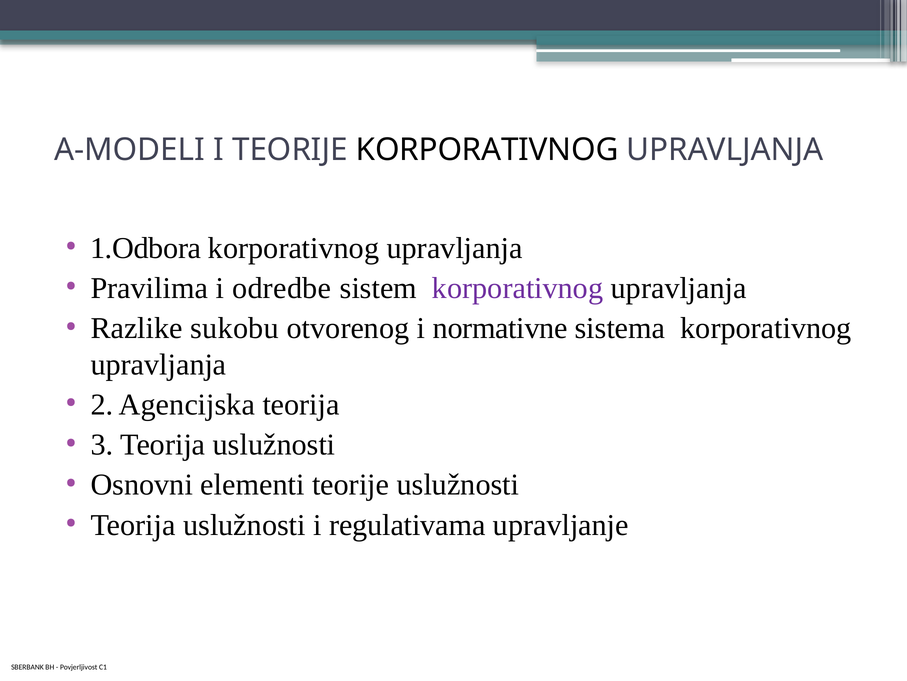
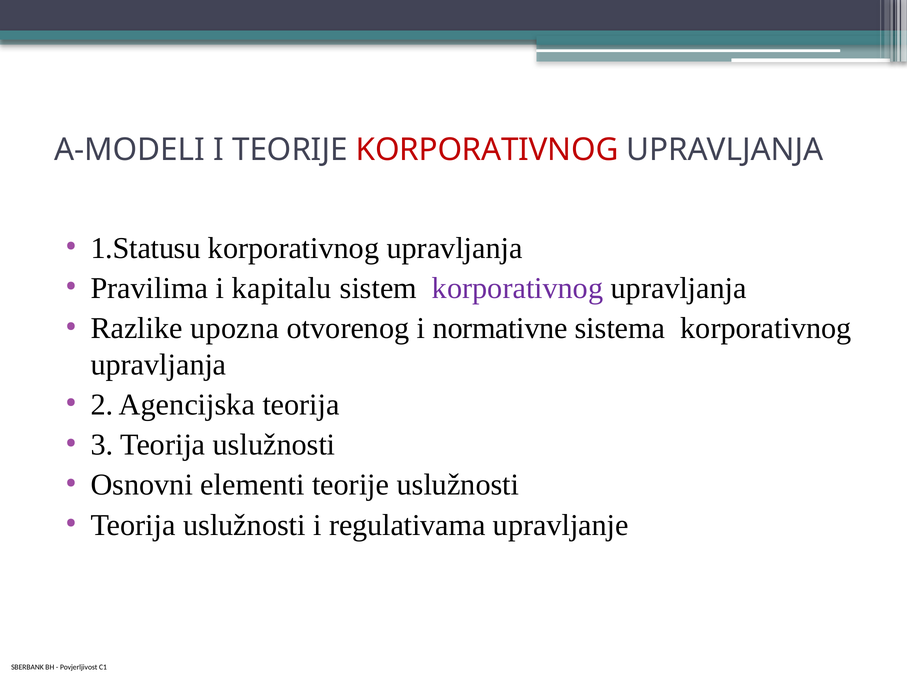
KORPORATIVNOG colour: black -> red (487, 150)
1.Odbora: 1.Odbora -> 1.Statusu (146, 248)
odredbe: odredbe -> kapitalu (282, 288)
sukobu: sukobu -> upozna (235, 328)
